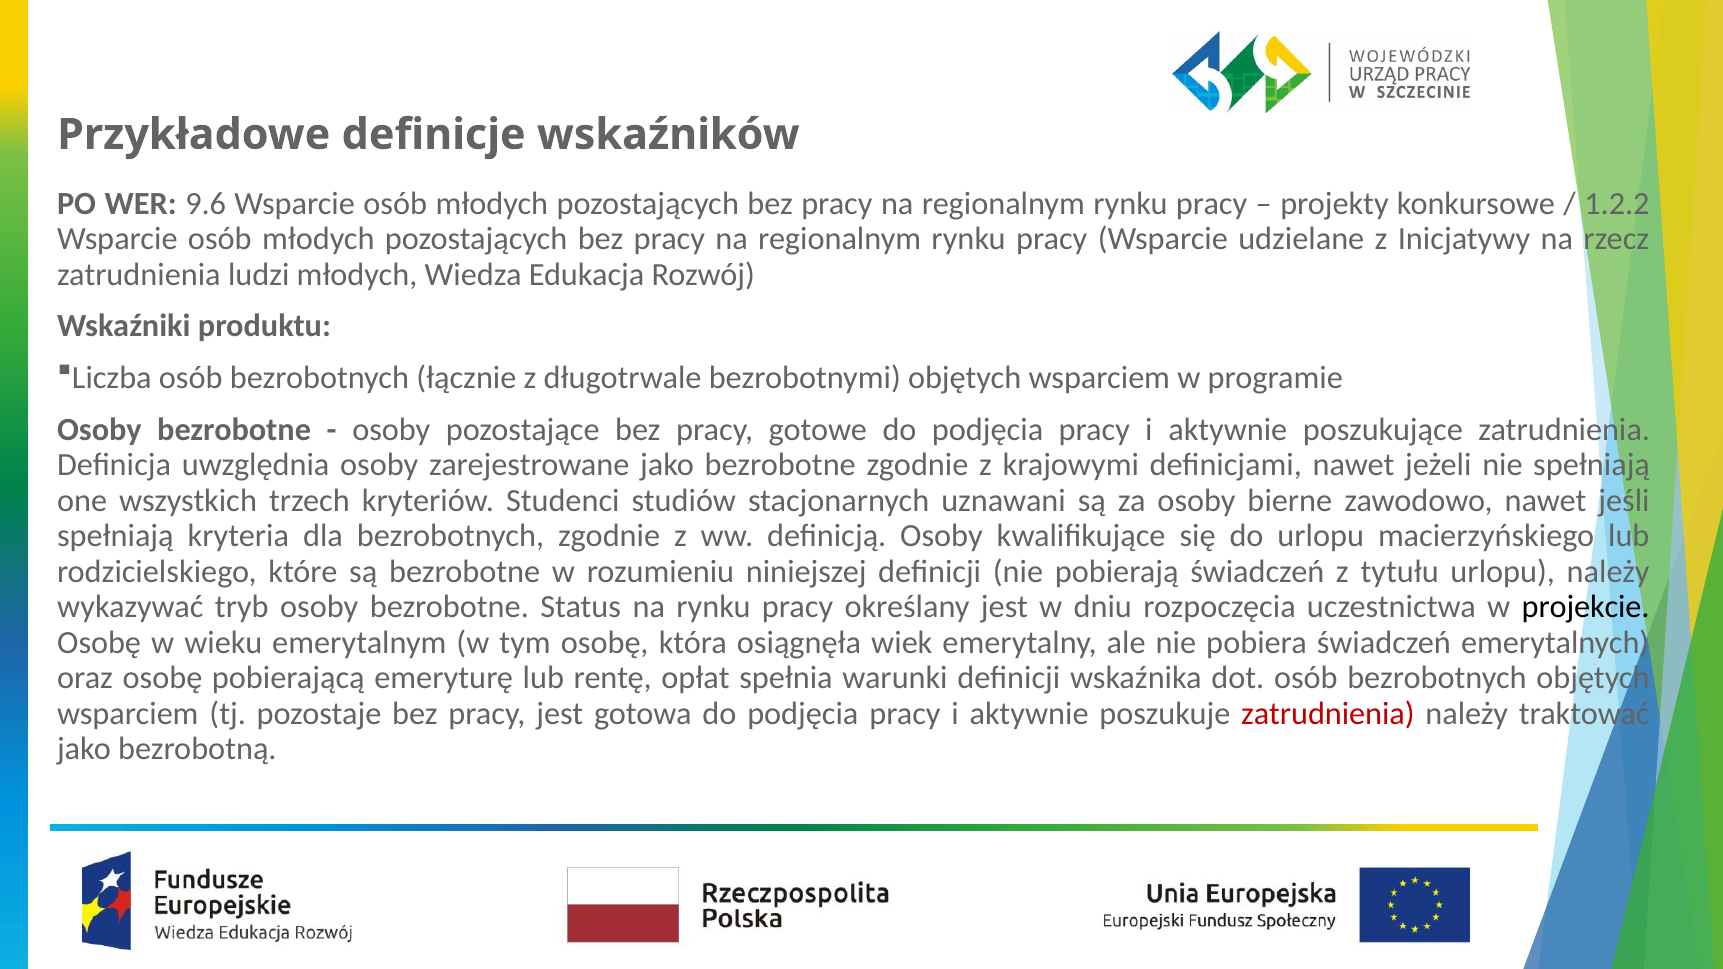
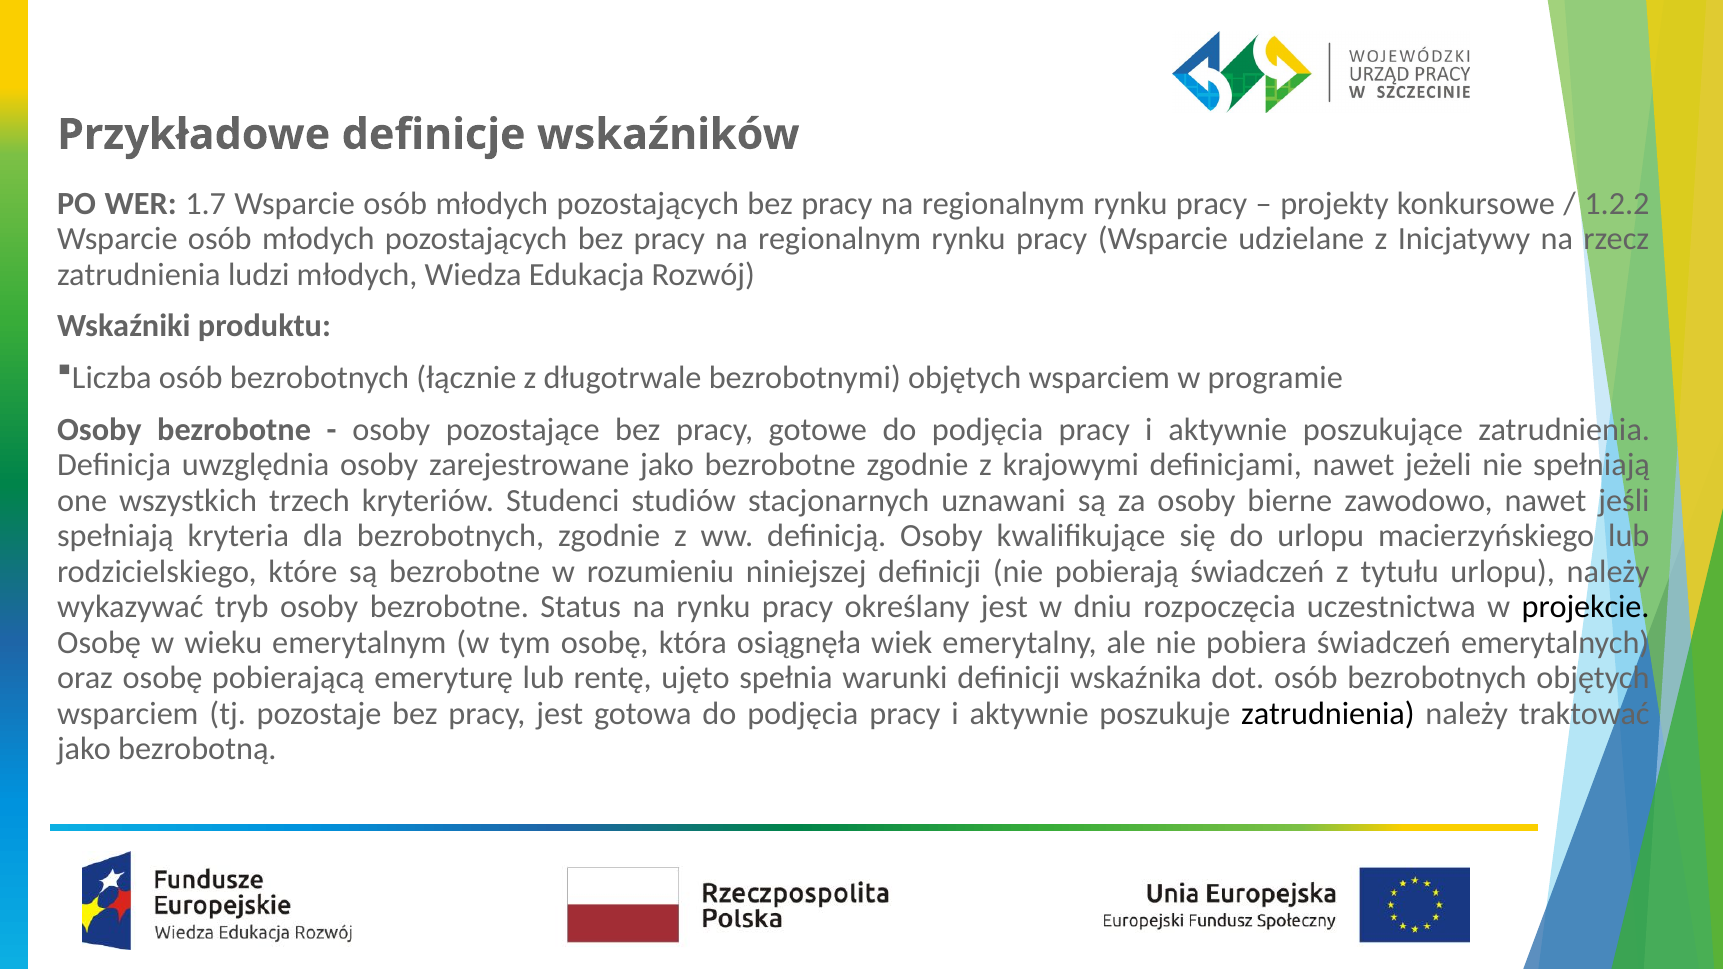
9.6: 9.6 -> 1.7 (206, 204)
opłat: opłat -> ujęto (696, 678)
zatrudnienia colour: red -> black (1328, 714)
